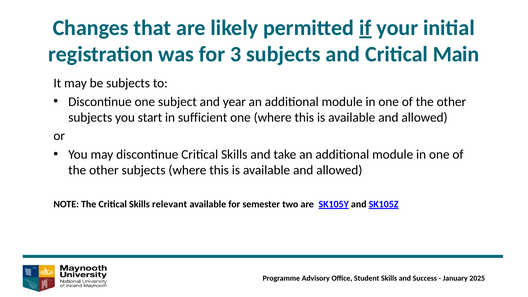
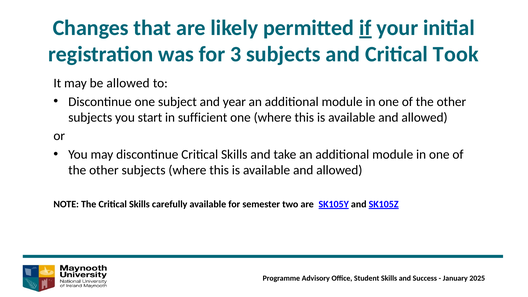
Main: Main -> Took (456, 54)
be subjects: subjects -> allowed (128, 83)
relevant: relevant -> carefully (170, 204)
